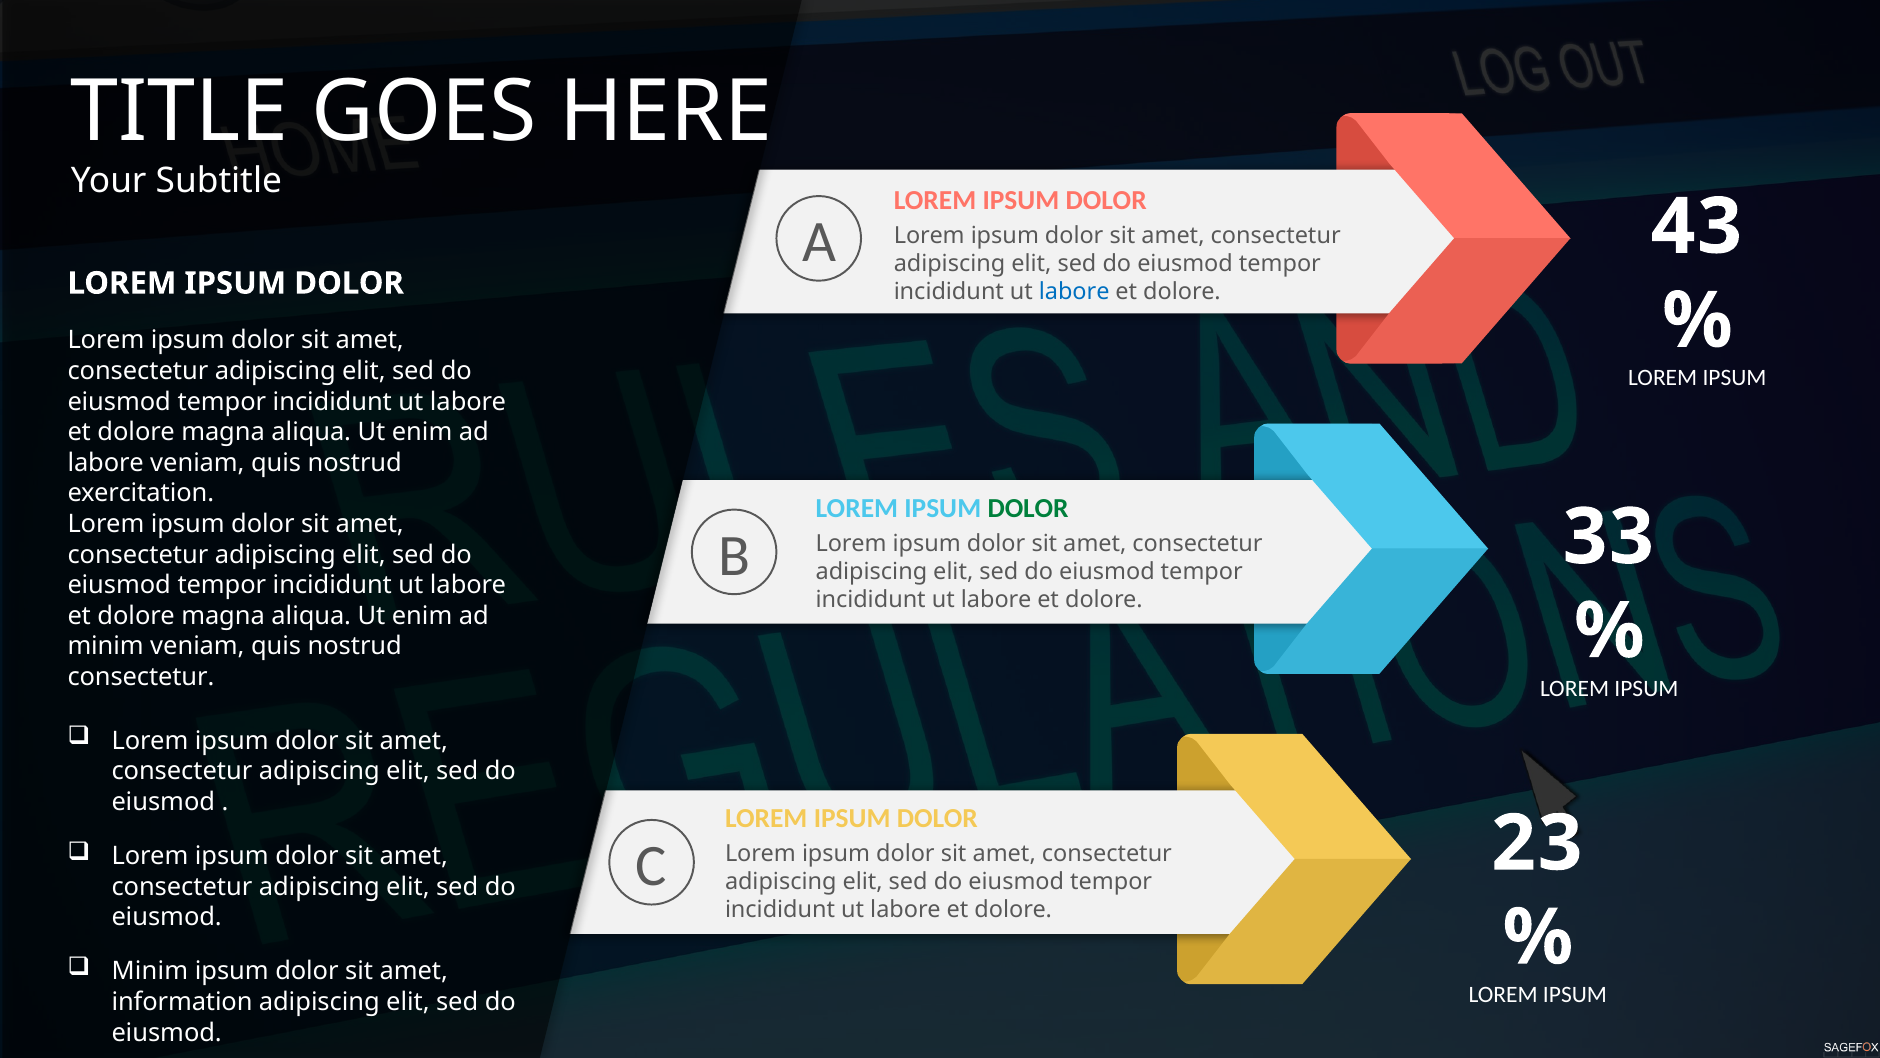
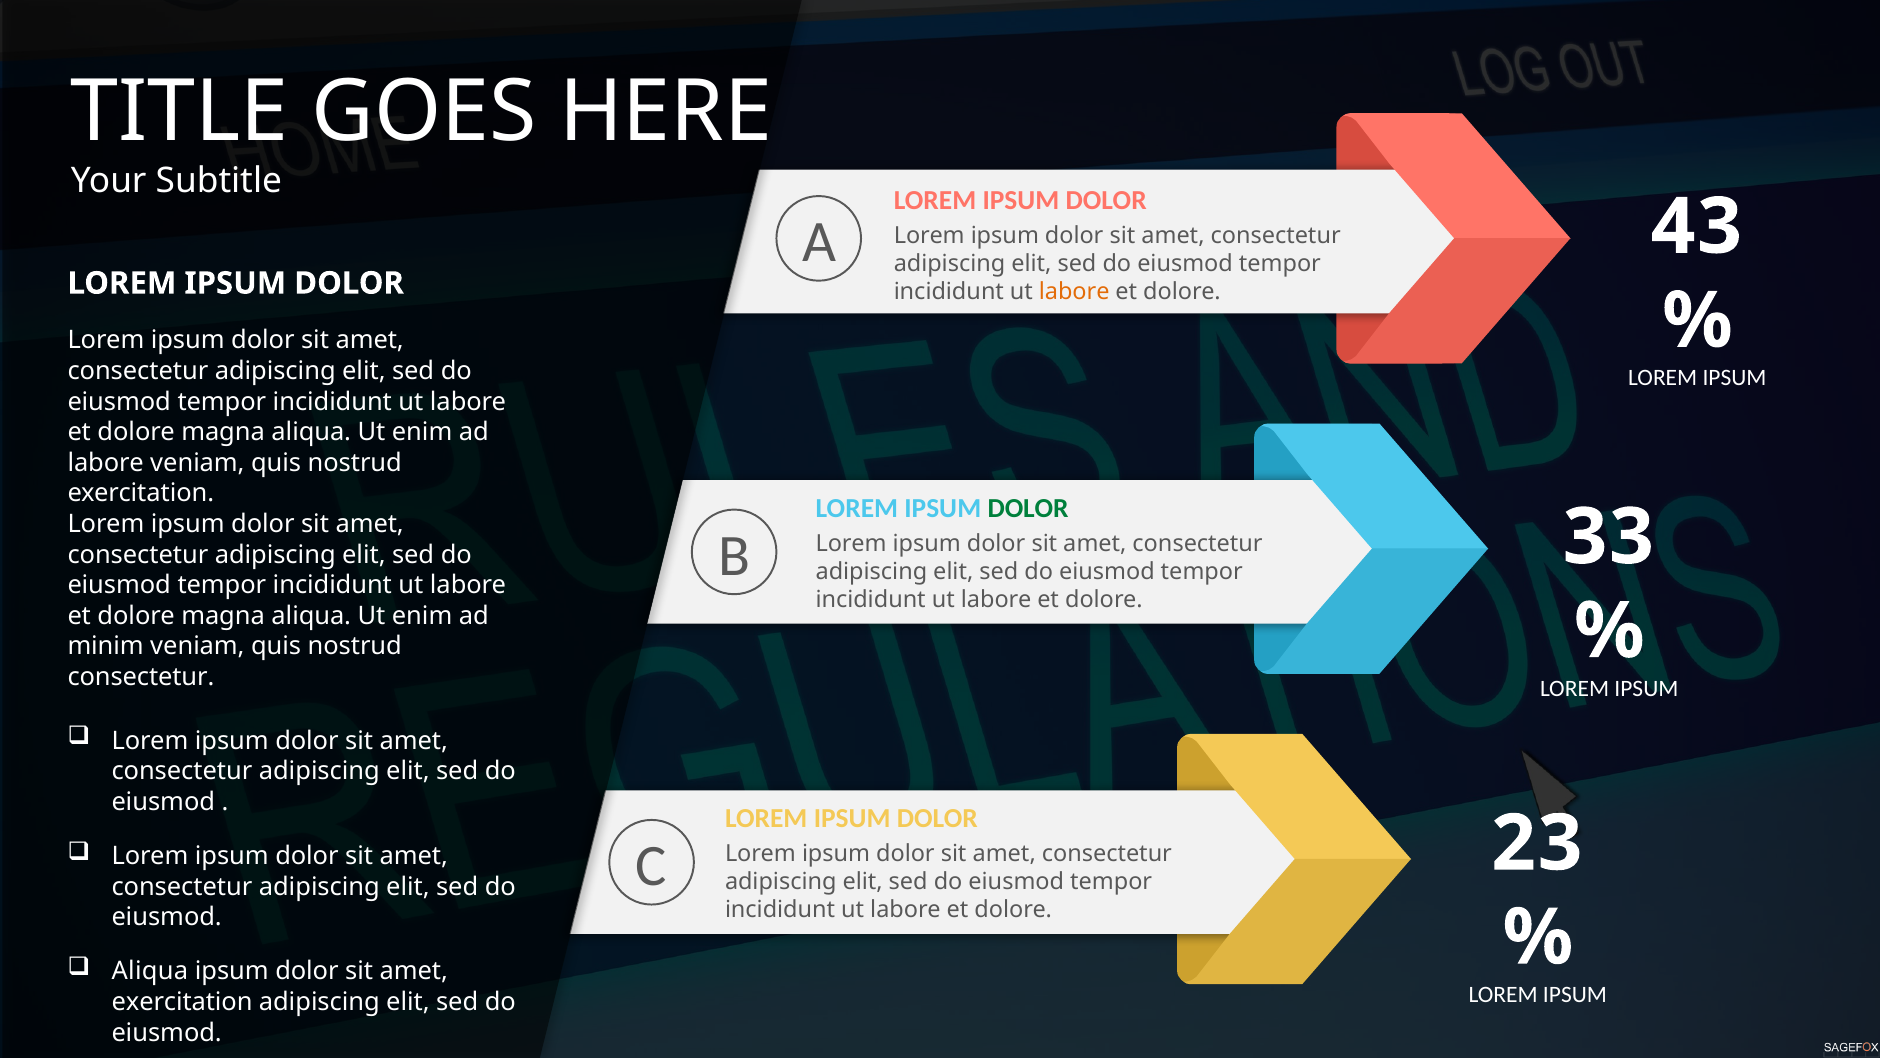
labore colour: blue -> orange (1074, 292)
Minim: Minim -> Aliqua (150, 971)
information: information -> exercitation (182, 1002)
